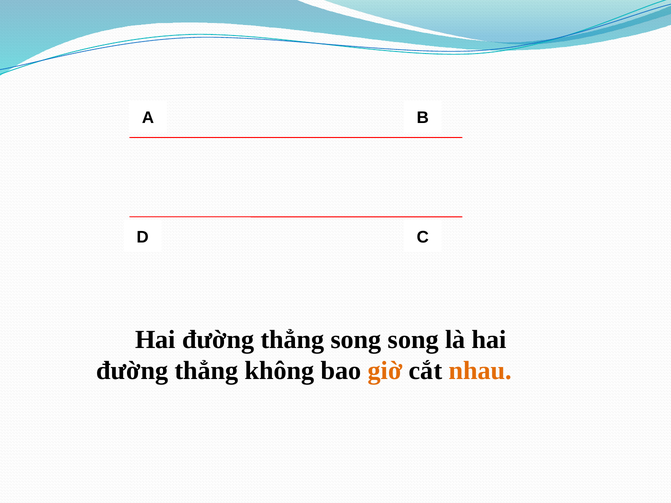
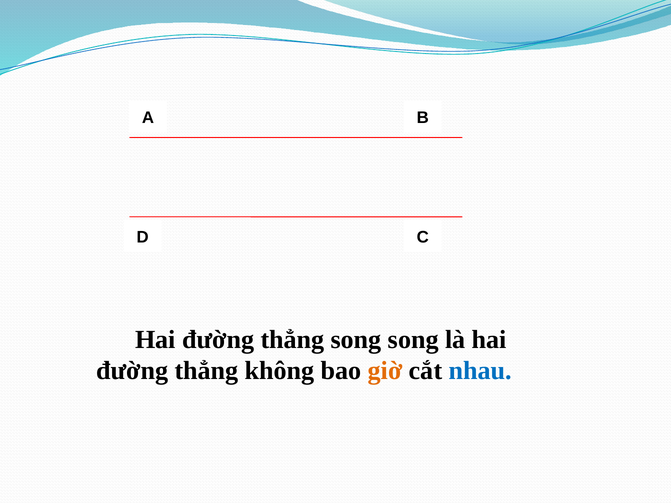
nhau colour: orange -> blue (480, 371)
